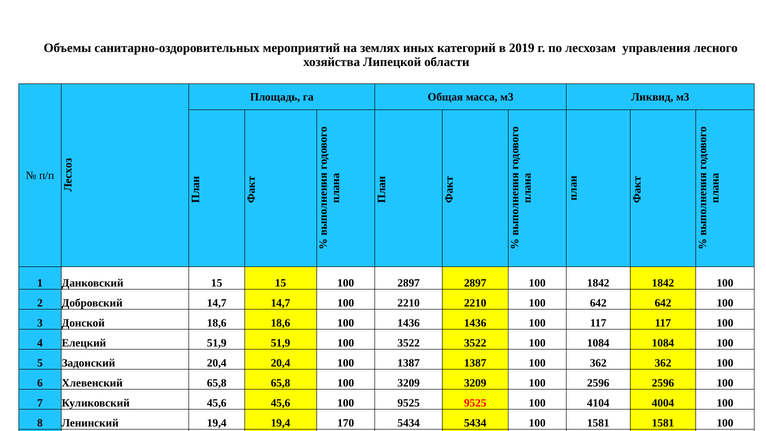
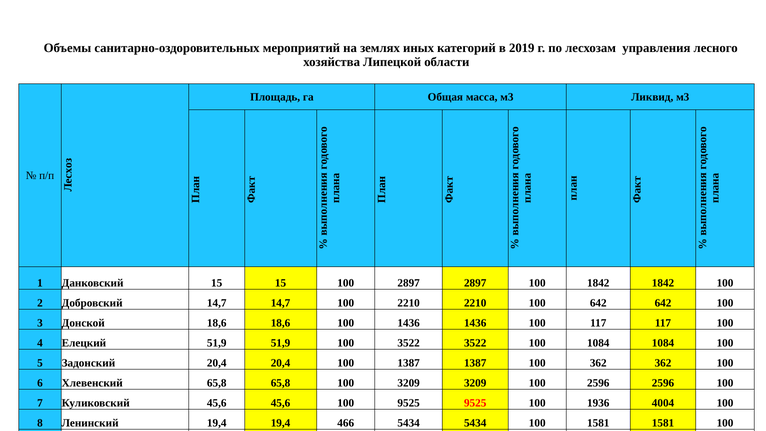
4104: 4104 -> 1936 (598, 403)
170: 170 -> 466 (346, 423)
